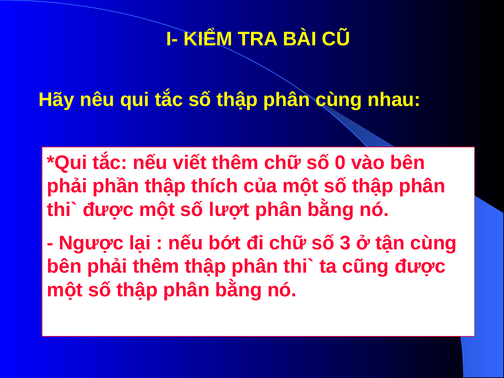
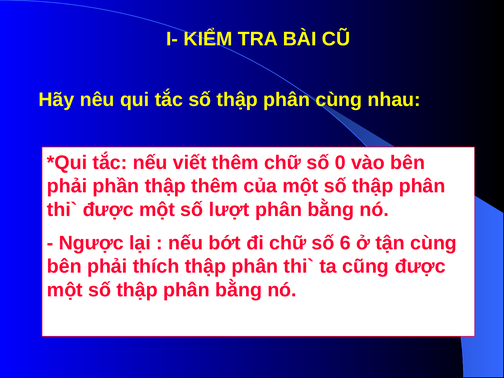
thập thích: thích -> thêm (215, 186)
3: 3 -> 6 (345, 243)
phải thêm: thêm -> thích (156, 267)
